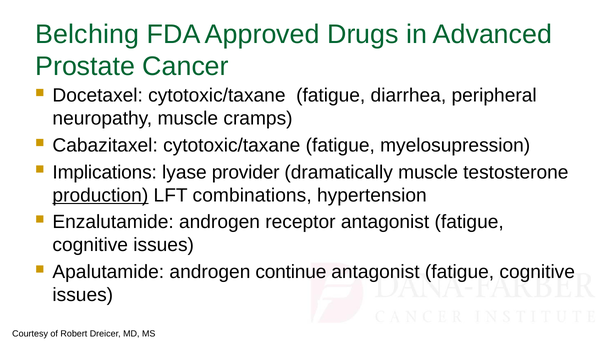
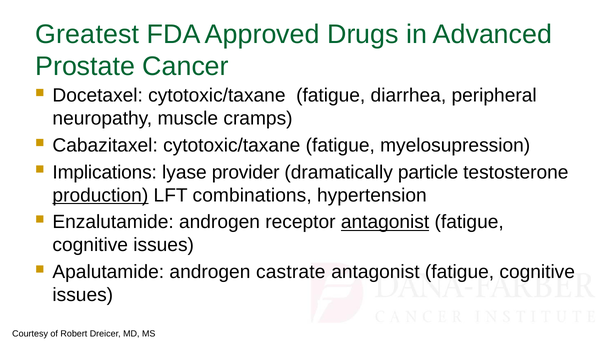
Belching: Belching -> Greatest (87, 34)
dramatically muscle: muscle -> particle (428, 172)
antagonist underline: none -> present (385, 222)
continue: continue -> castrate (291, 272)
